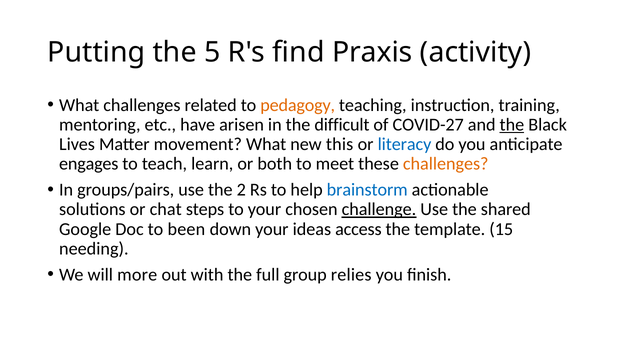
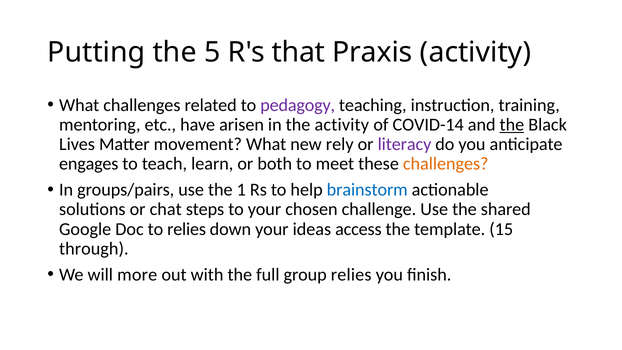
find: find -> that (299, 52)
pedagogy colour: orange -> purple (298, 105)
the difficult: difficult -> activity (342, 125)
COVID-27: COVID-27 -> COVID-14 (428, 125)
this: this -> rely (340, 144)
literacy colour: blue -> purple (404, 144)
2: 2 -> 1 (241, 190)
challenge underline: present -> none (379, 209)
to been: been -> relies (187, 229)
needing: needing -> through (94, 249)
